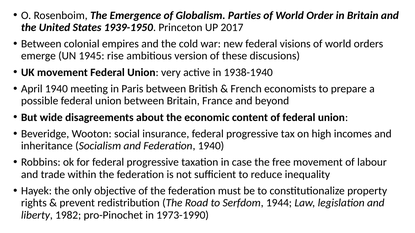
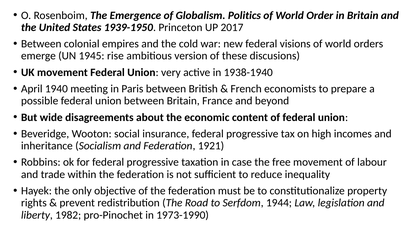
Parties: Parties -> Politics (244, 15)
Federation 1940: 1940 -> 1921 (211, 146)
